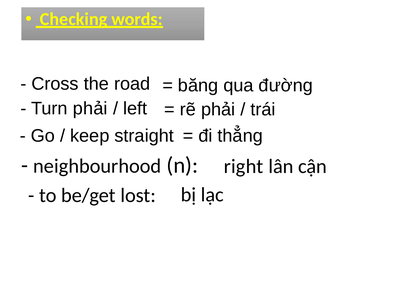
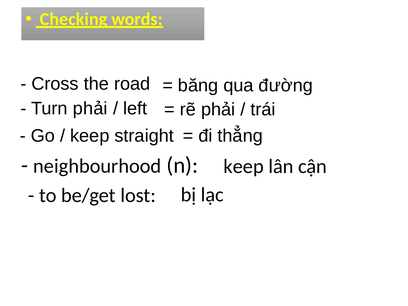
n right: right -> keep (244, 167)
